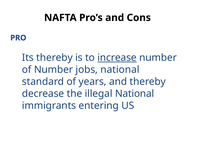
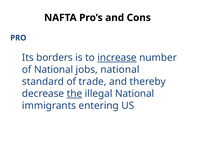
Its thereby: thereby -> borders (55, 58)
of Number: Number -> National (54, 70)
years: years -> trade (93, 82)
the underline: none -> present (74, 94)
